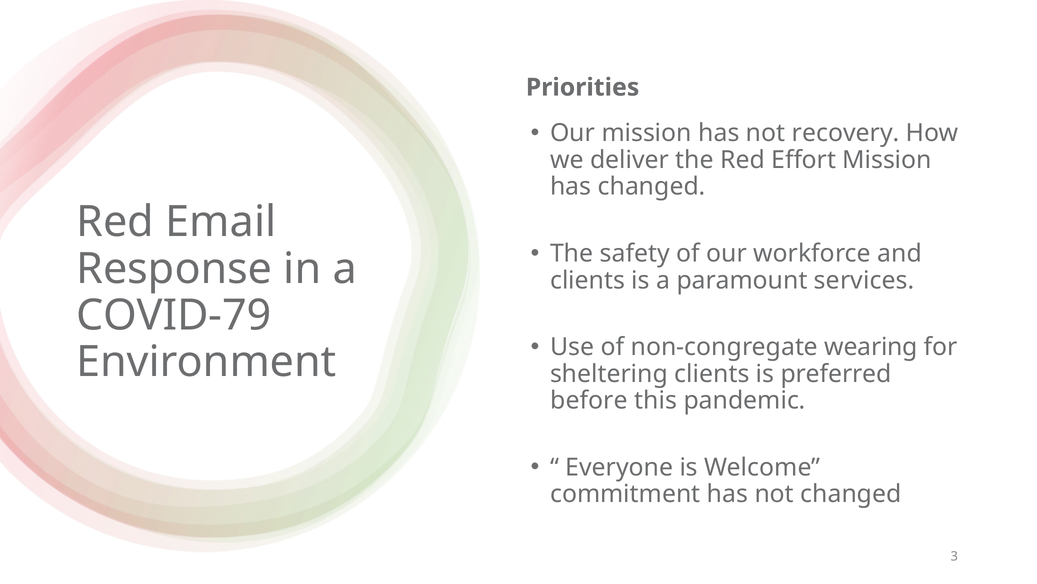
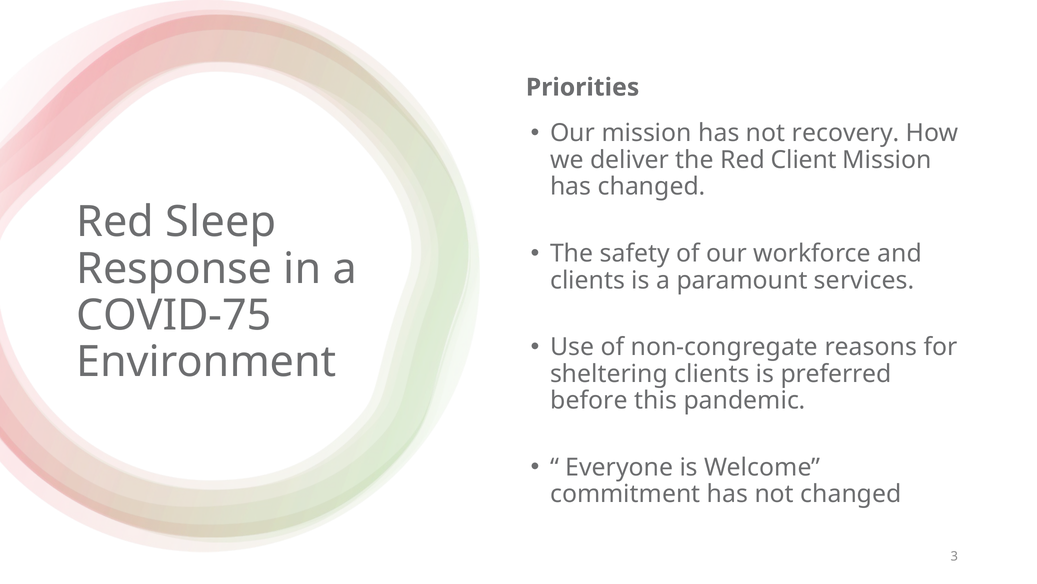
Effort: Effort -> Client (804, 160)
Email: Email -> Sleep (221, 222)
COVID-79: COVID-79 -> COVID-75 (174, 315)
wearing: wearing -> reasons (871, 347)
